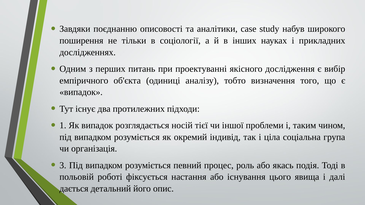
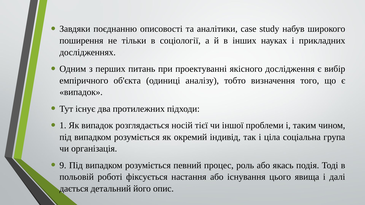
3: 3 -> 9 (63, 166)
